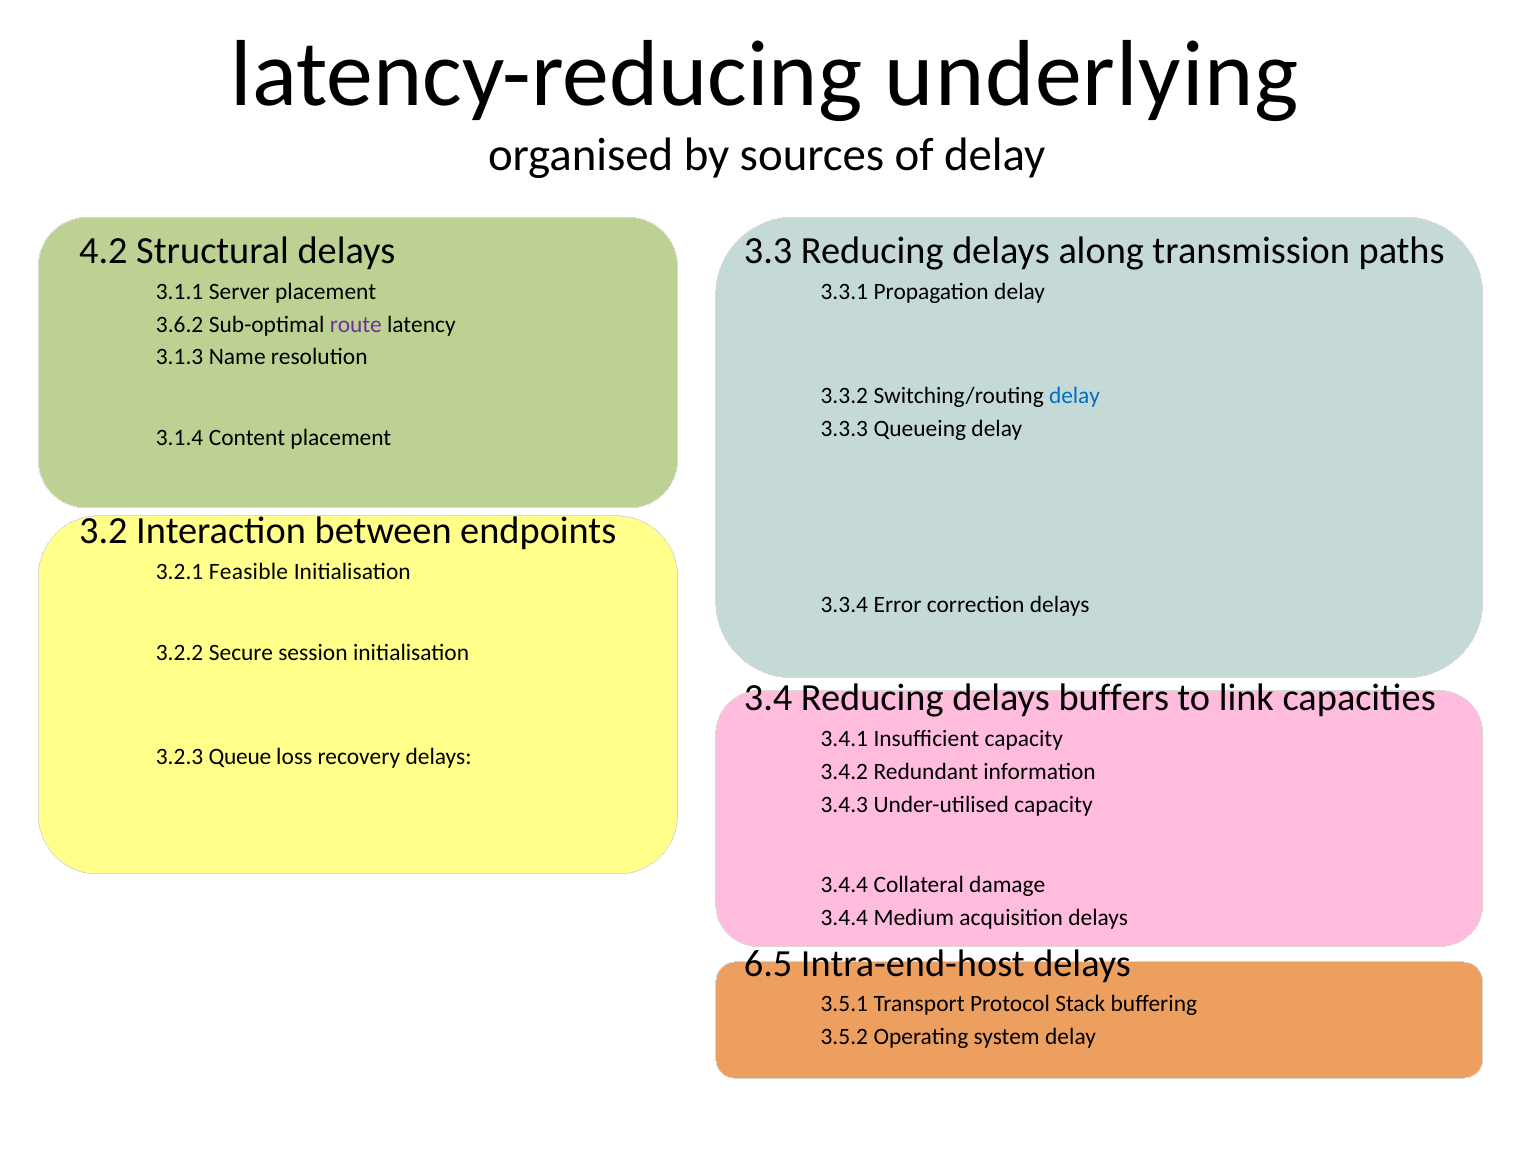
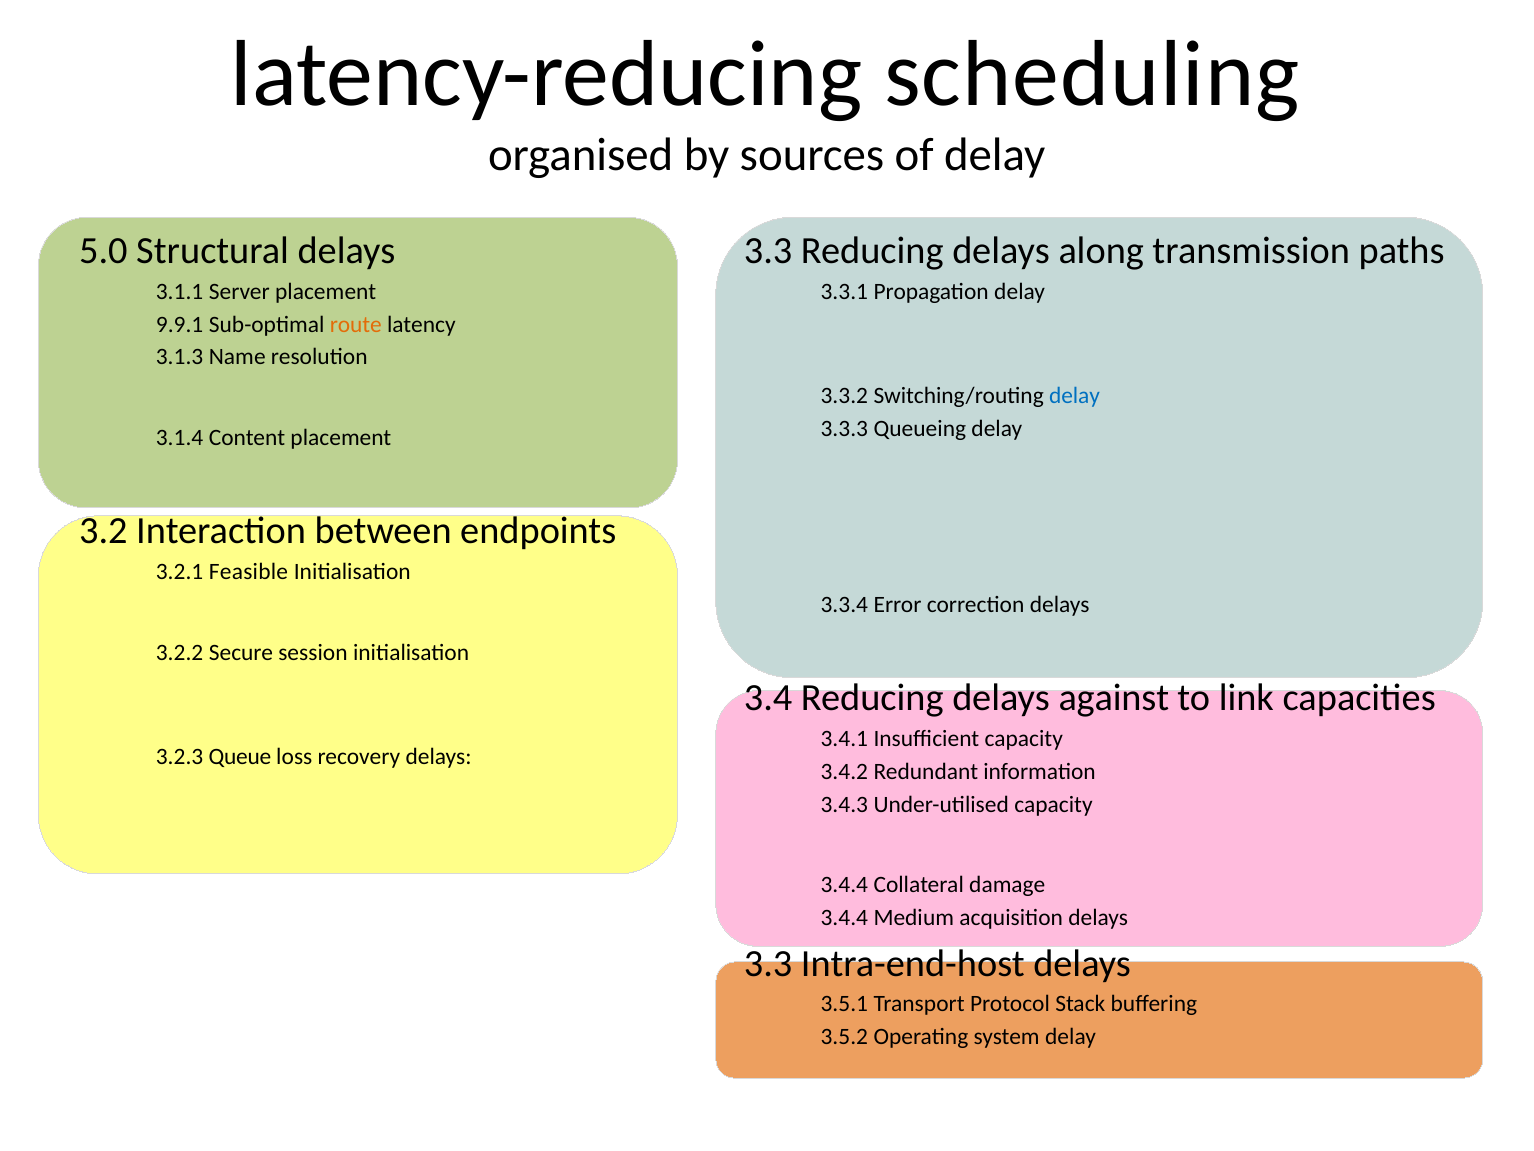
underlying: underlying -> scheduling (1092, 74)
4.2: 4.2 -> 5.0 (103, 251)
3.6.2: 3.6.2 -> 9.9.1 (180, 324)
route colour: purple -> orange (356, 324)
buffers: buffers -> against (1114, 698)
6.5: 6.5 -> 3.3 (768, 963)
